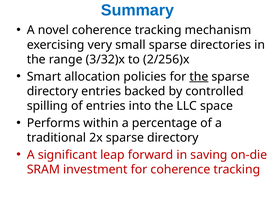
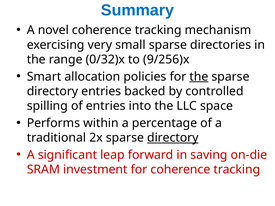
3/32)x: 3/32)x -> 0/32)x (105, 60)
2/256)x: 2/256)x -> 9/256)x (166, 60)
directory underline: none -> present (173, 138)
